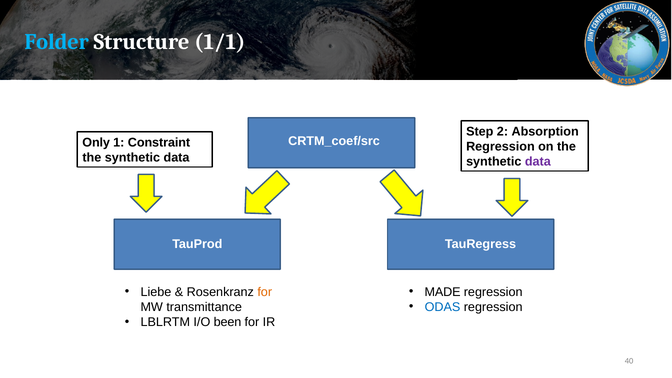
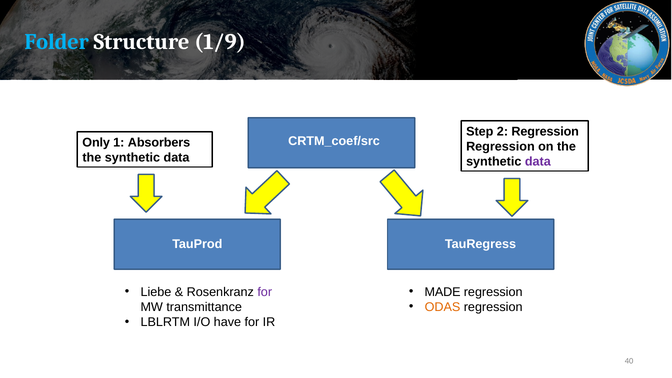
1/1: 1/1 -> 1/9 (220, 42)
2 Absorption: Absorption -> Regression (545, 132)
Constraint: Constraint -> Absorbers (159, 143)
for colour: orange -> purple (265, 292)
ODAS colour: blue -> orange (442, 307)
been: been -> have (227, 322)
